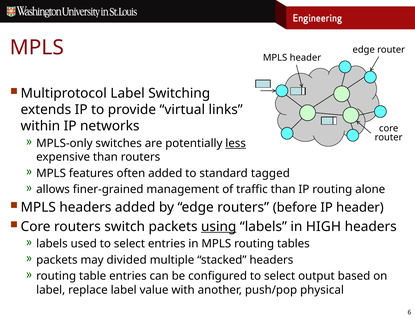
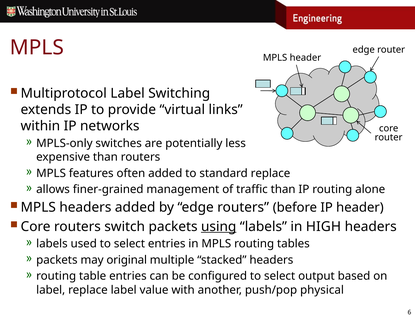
less underline: present -> none (236, 143)
standard tagged: tagged -> replace (270, 173)
divided: divided -> original (127, 260)
